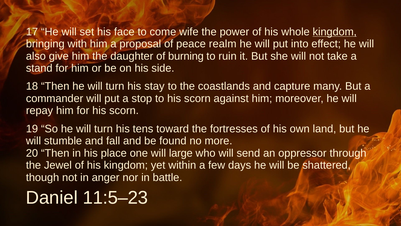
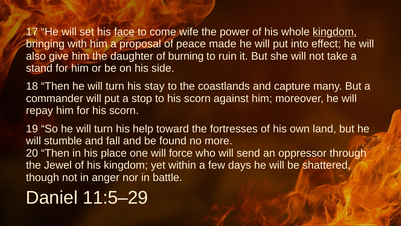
face underline: none -> present (124, 32)
realm: realm -> made (223, 44)
tens: tens -> help (143, 129)
large: large -> force (181, 153)
11:5–23: 11:5–23 -> 11:5–29 (115, 198)
